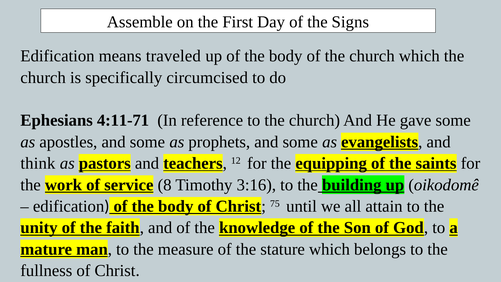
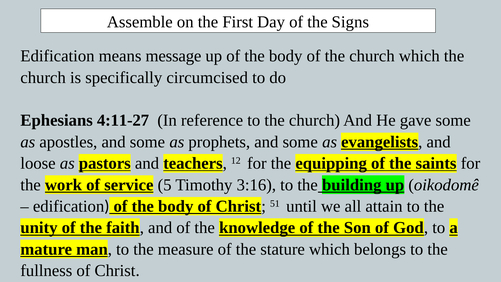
traveled: traveled -> message (173, 56)
4:11-71: 4:11-71 -> 4:11-27 (123, 120)
think: think -> loose (38, 163)
8: 8 -> 5 (165, 185)
75: 75 -> 51 (275, 203)
